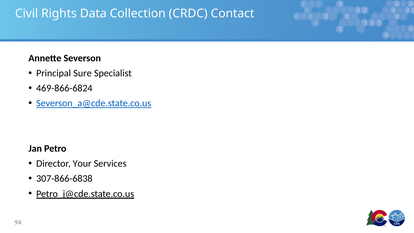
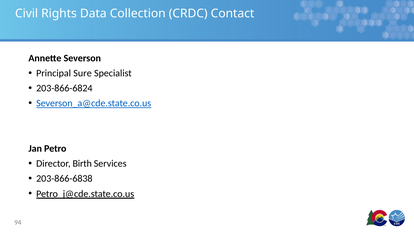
469-866-6824: 469-866-6824 -> 203-866-6824 (64, 88)
Your: Your -> Birth (82, 163)
307-866-6838: 307-866-6838 -> 203-866-6838 (64, 178)
